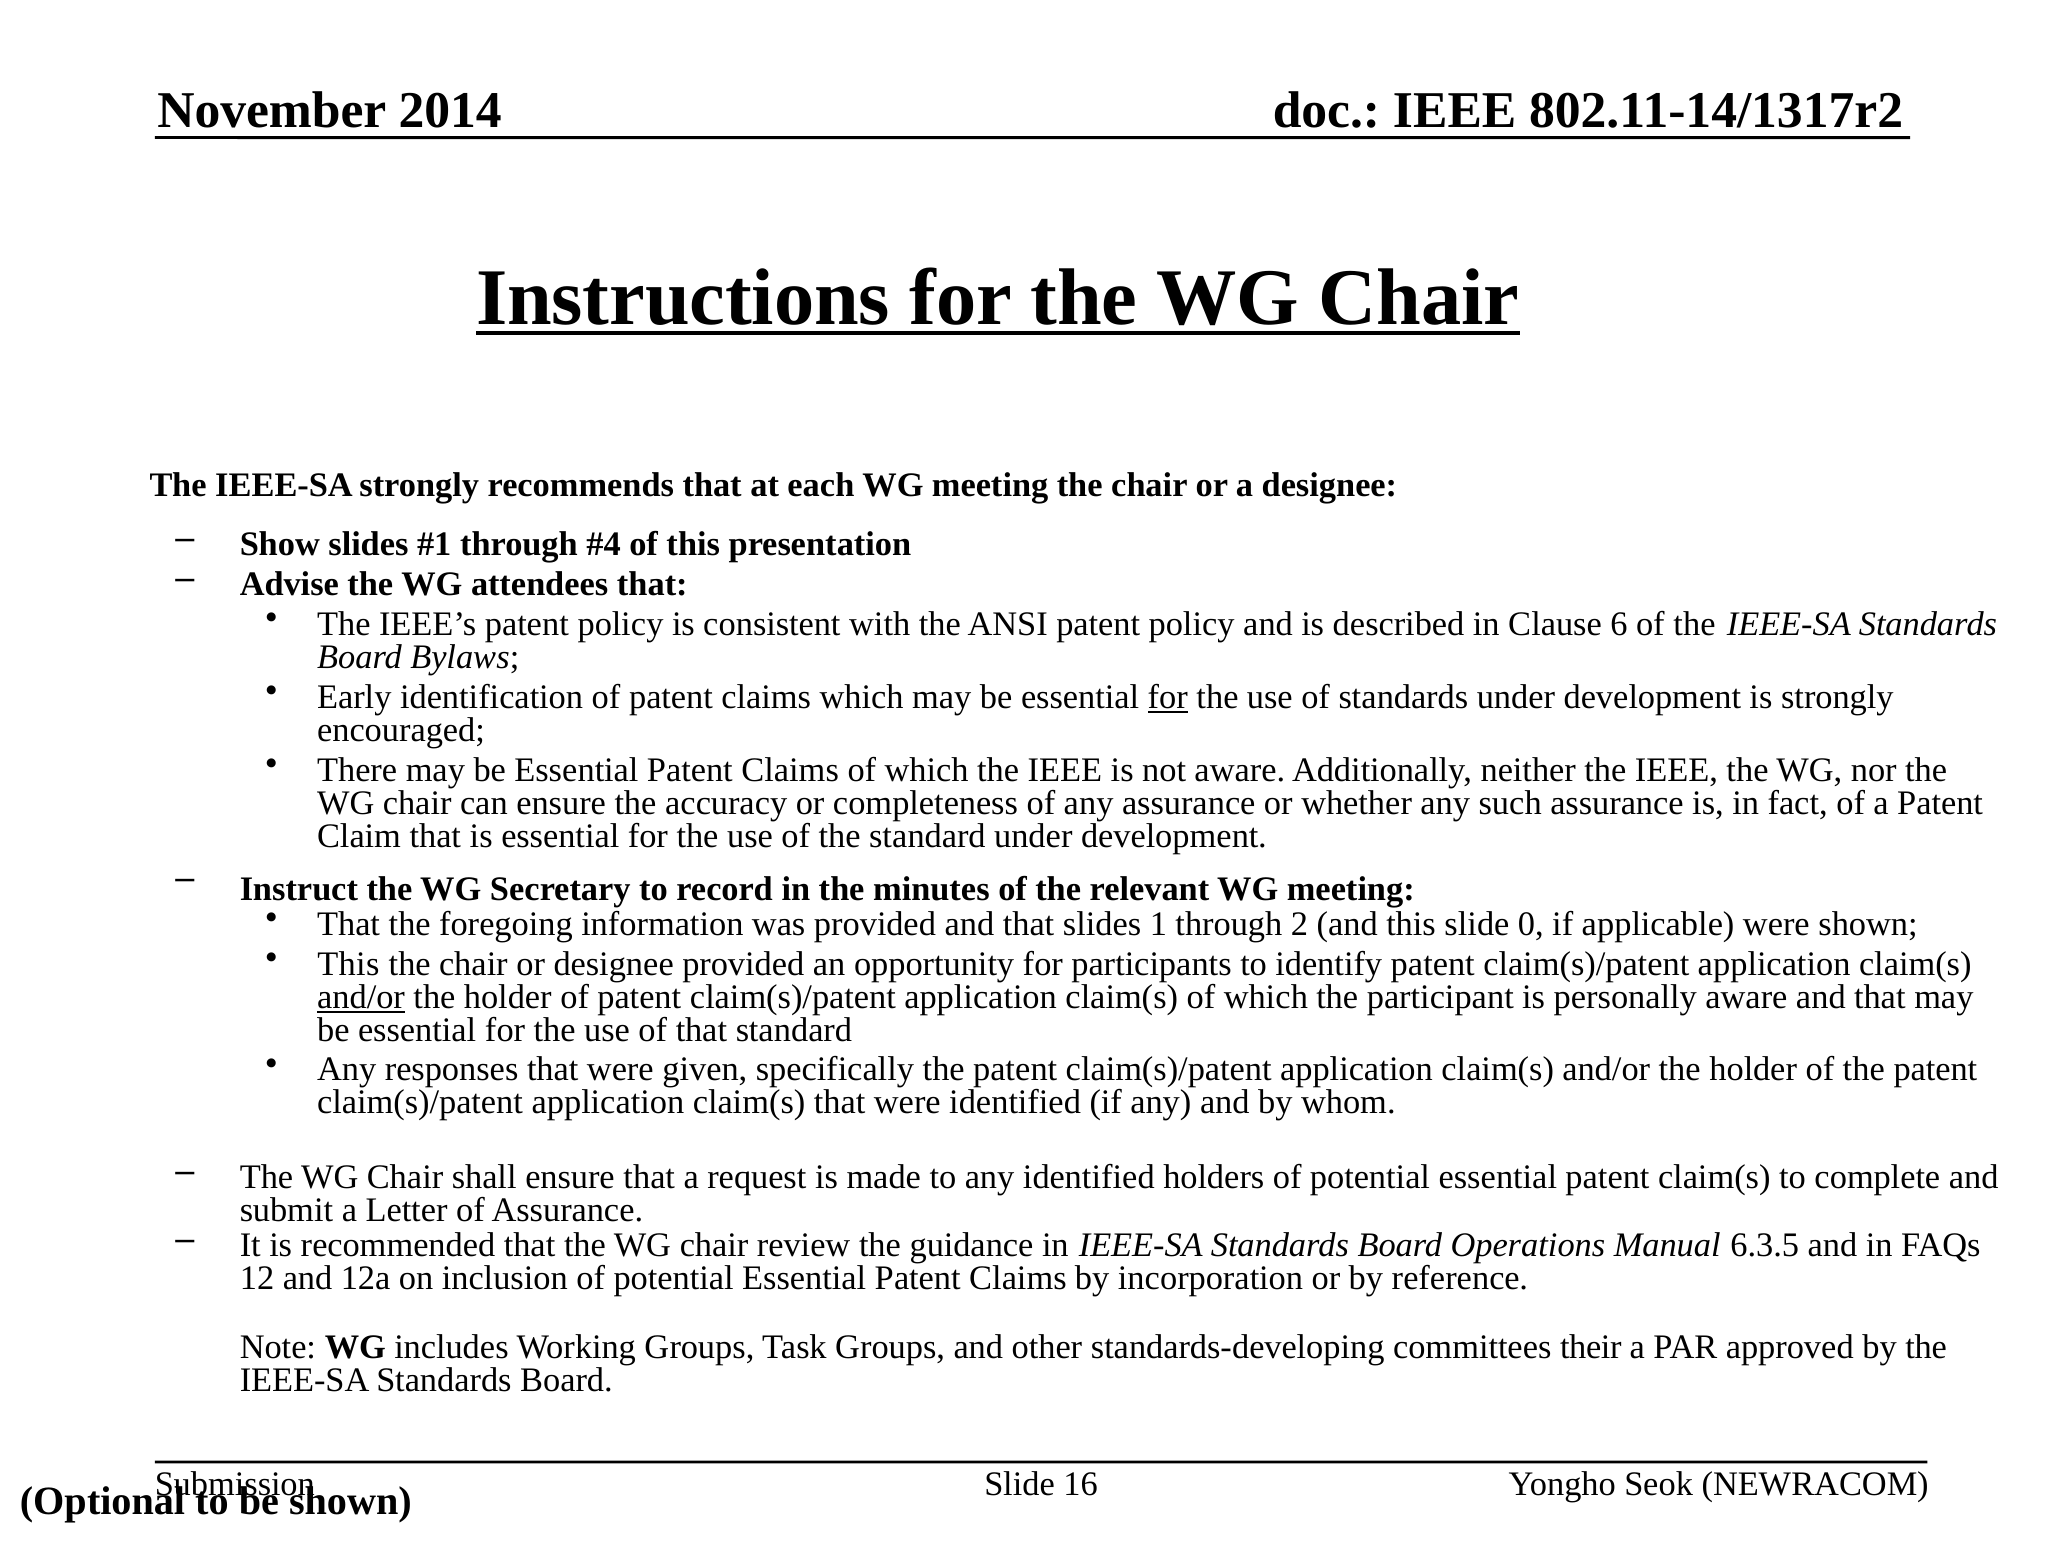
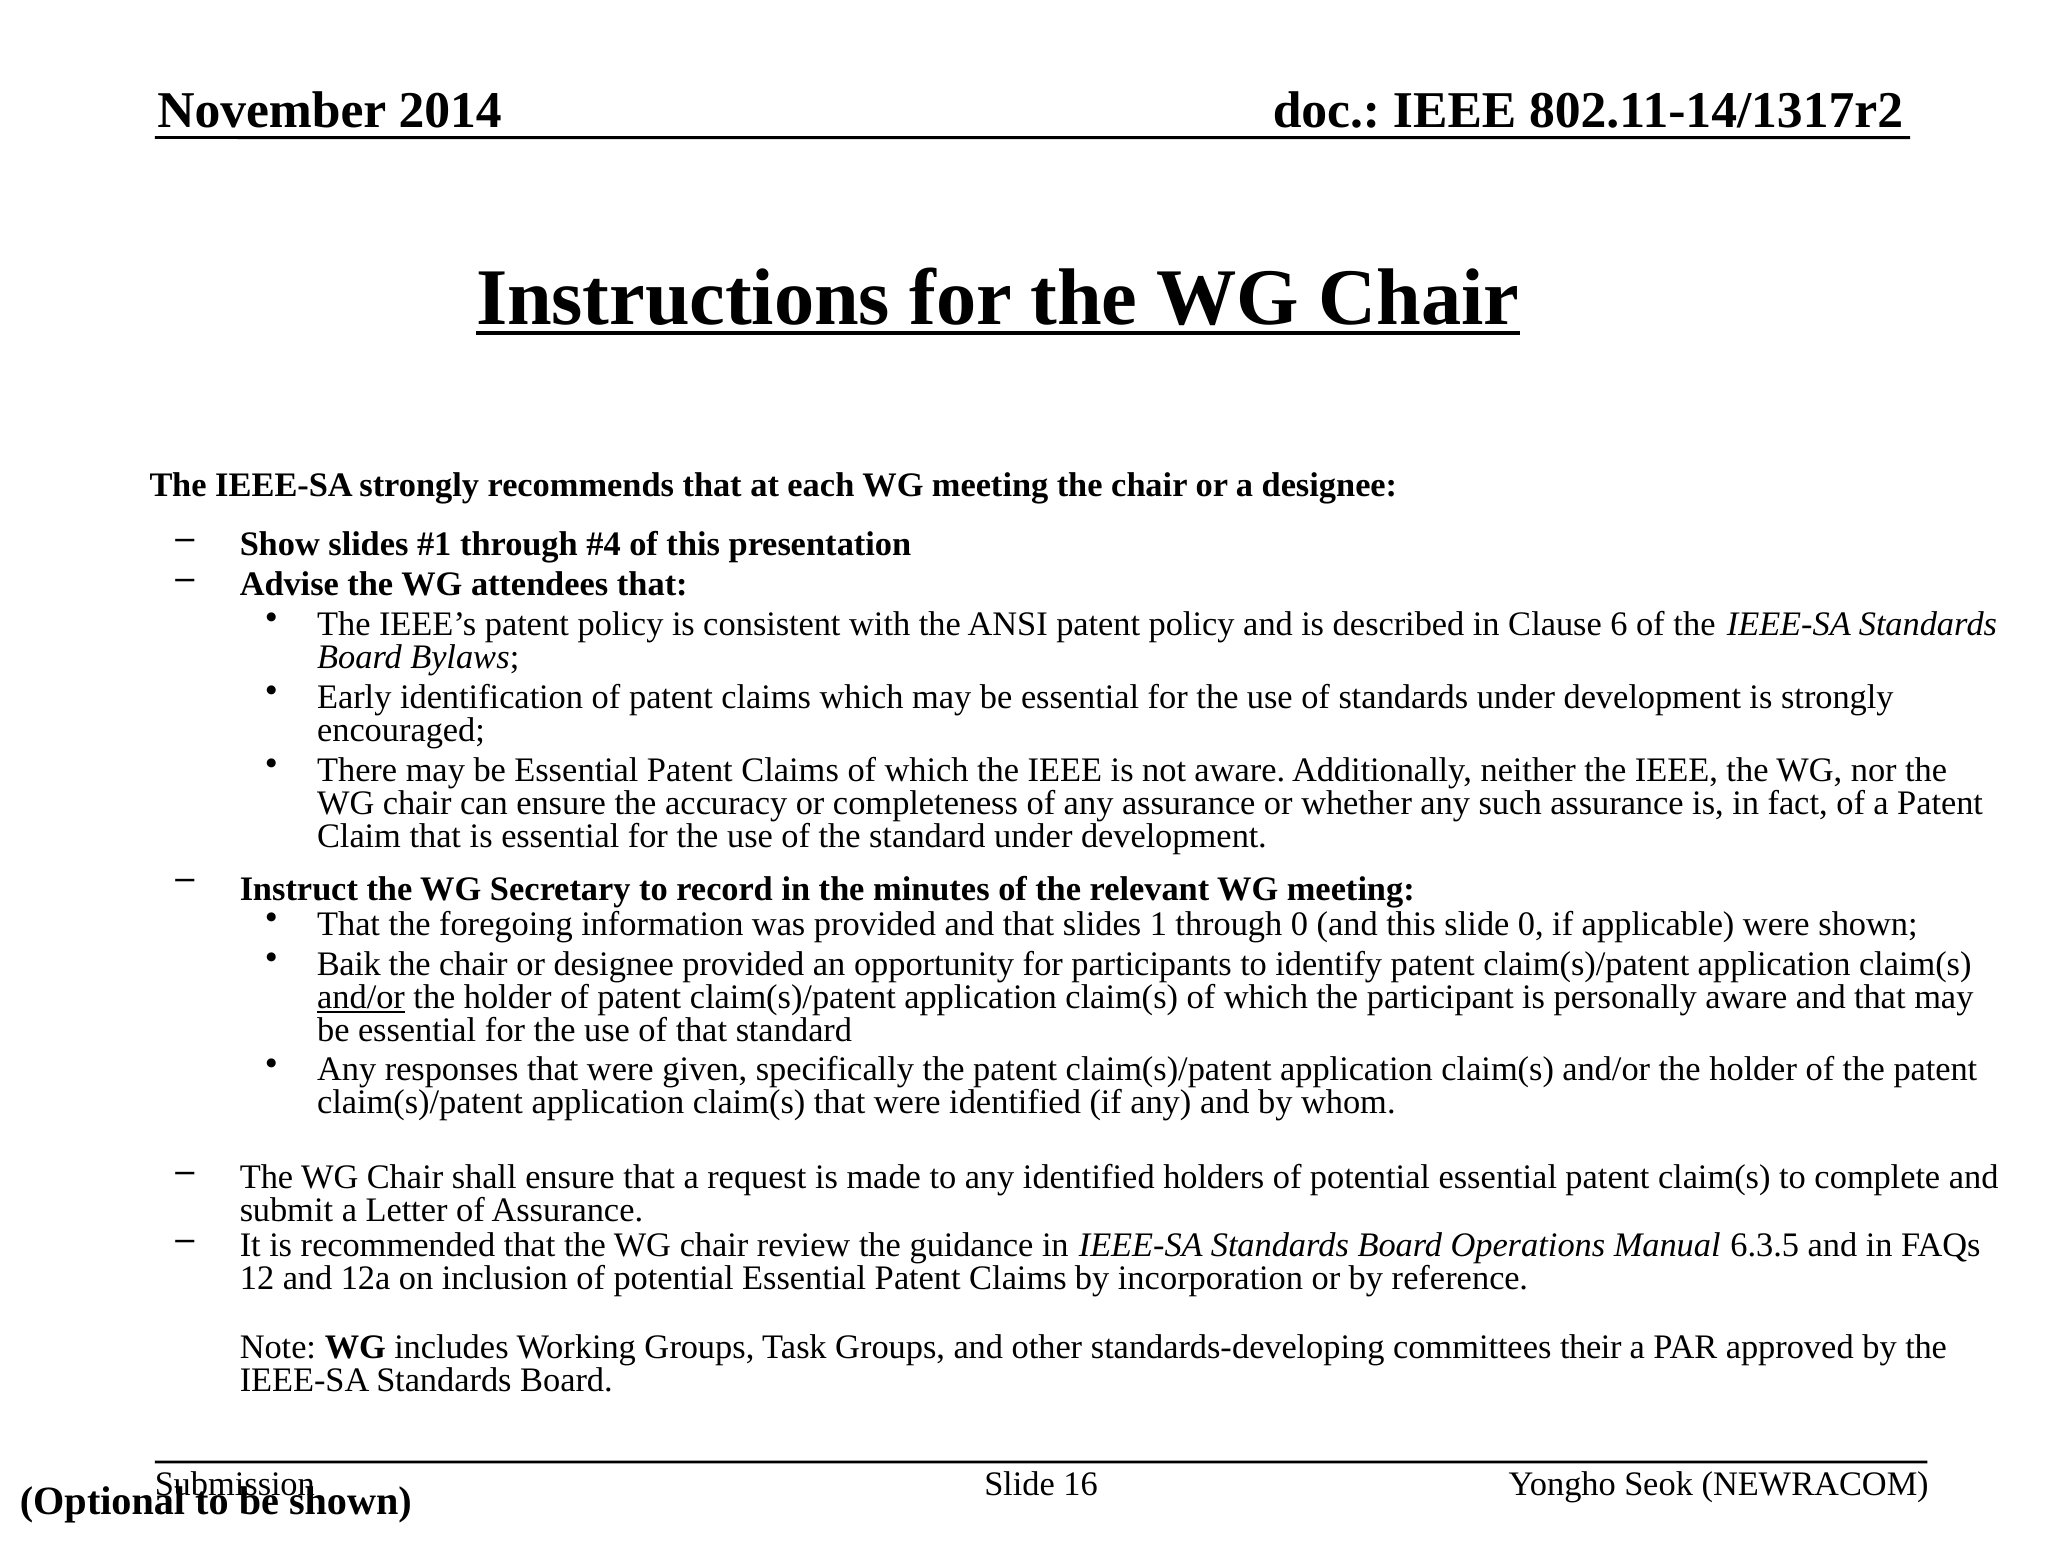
for underline: present -> none (1168, 697)
through 2: 2 -> 0 (1300, 924)
This: This -> Baik (349, 964)
